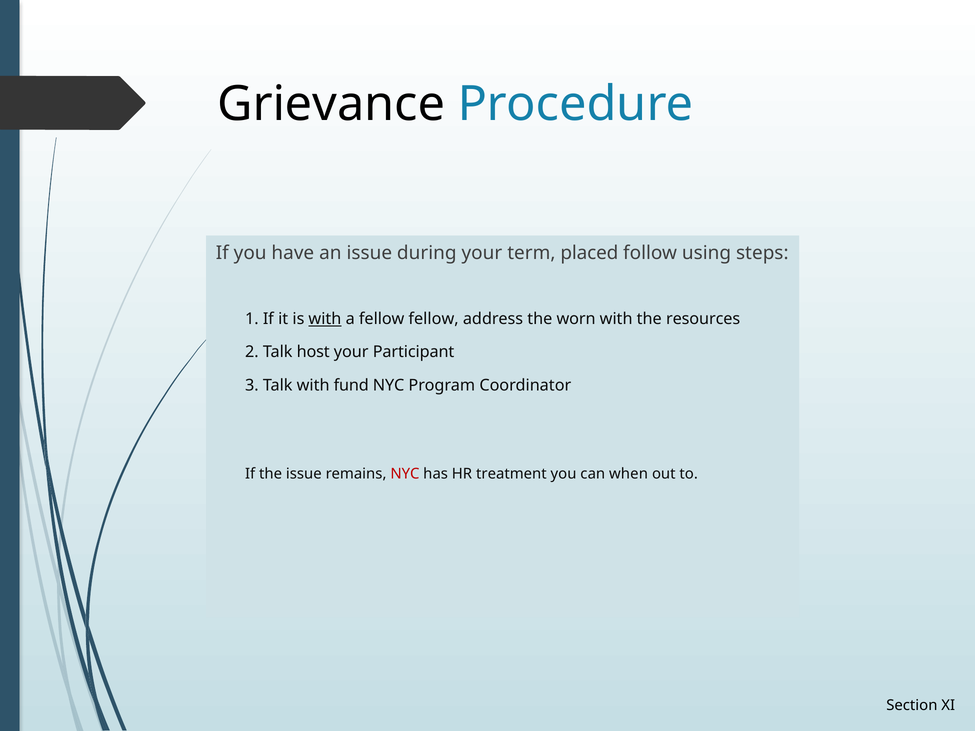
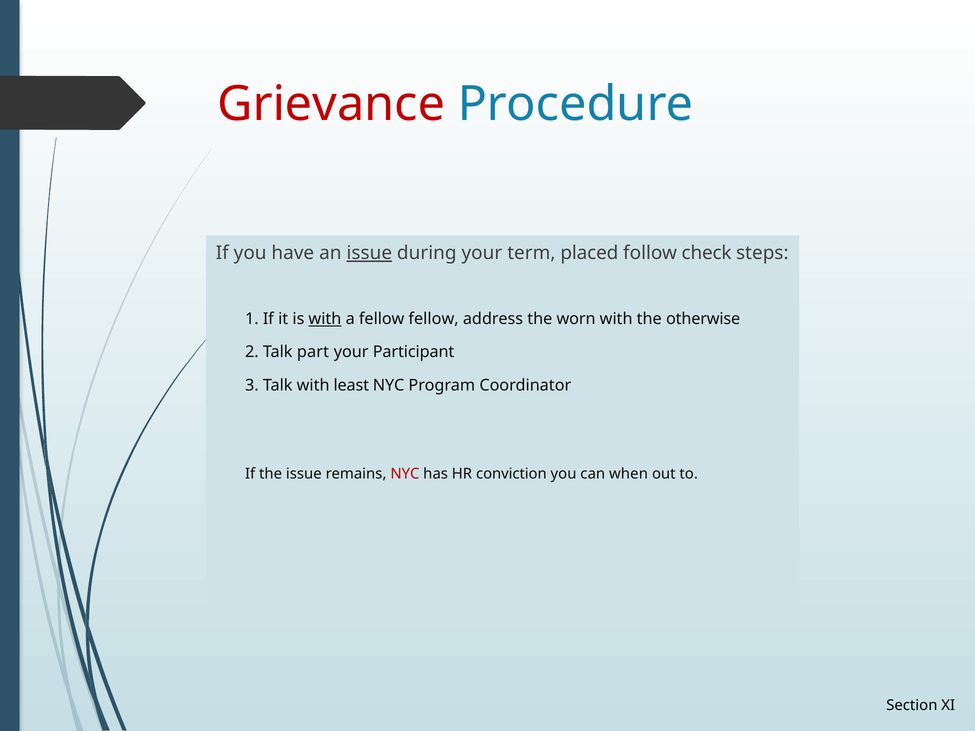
Grievance colour: black -> red (331, 104)
issue underline: none -> present (369, 253)
using: using -> check (707, 253)
resources: resources -> otherwise (703, 319)
host: host -> part (313, 352)
fund: fund -> least (351, 385)
treatment: treatment -> conviction (511, 474)
